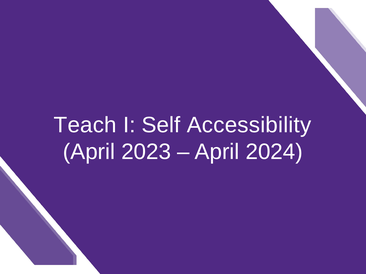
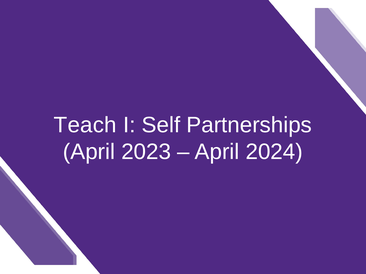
Accessibility: Accessibility -> Partnerships (249, 125)
